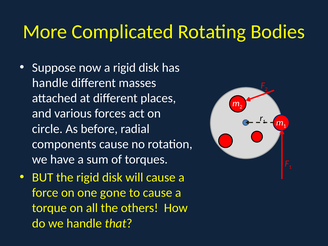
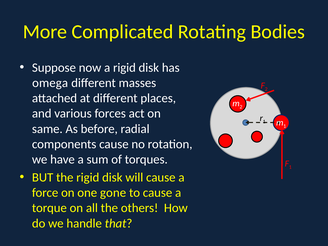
handle: handle -> omega (50, 83)
circle: circle -> same (47, 129)
